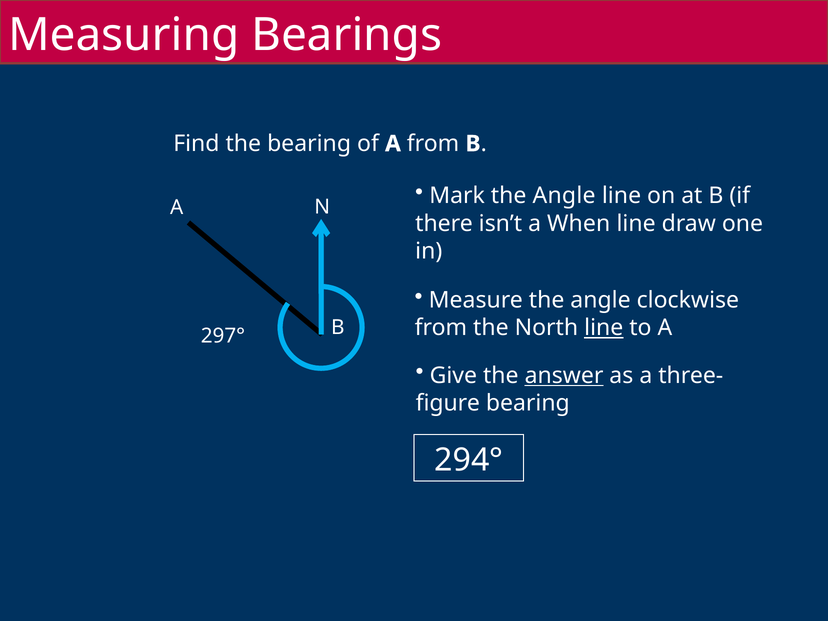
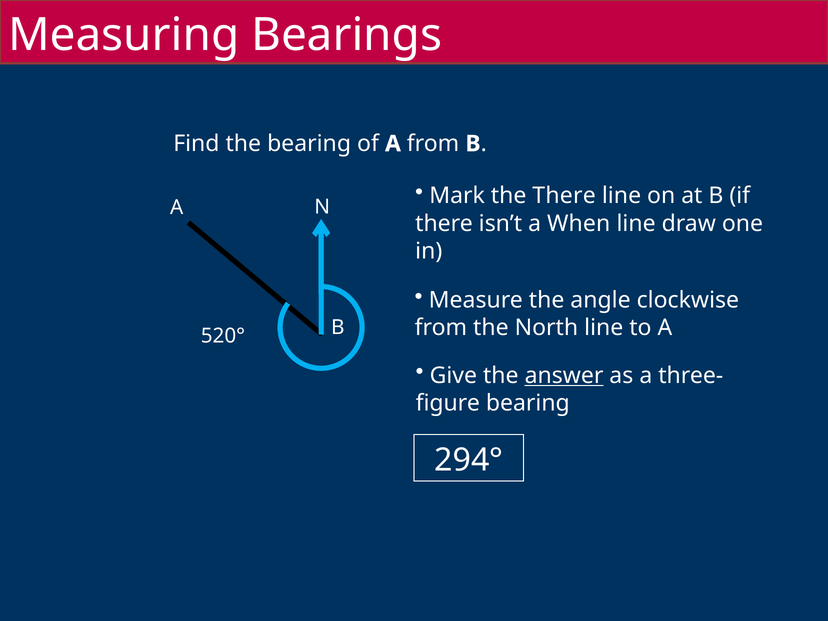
Mark the Angle: Angle -> There (564, 196)
line underline: present -> none (604, 328)
297°: 297° -> 520° (223, 336)
